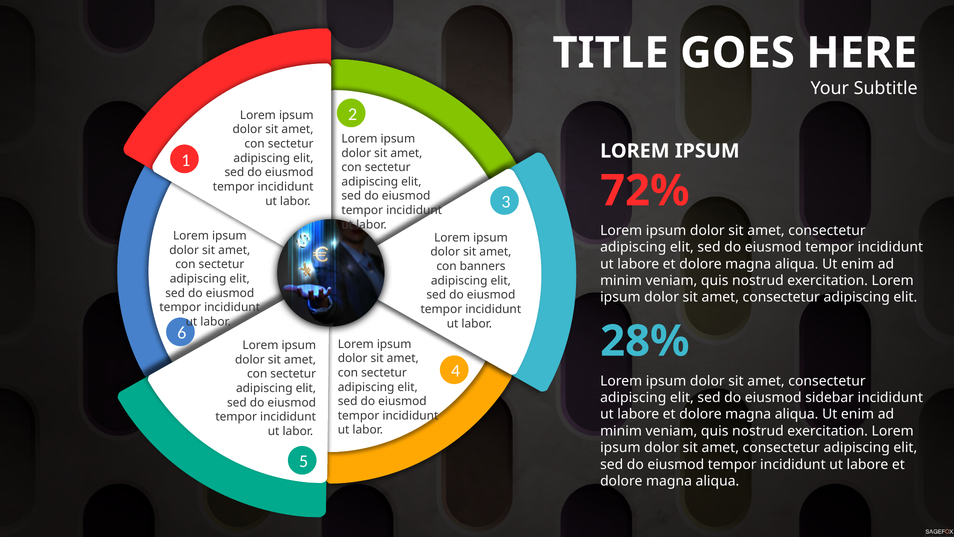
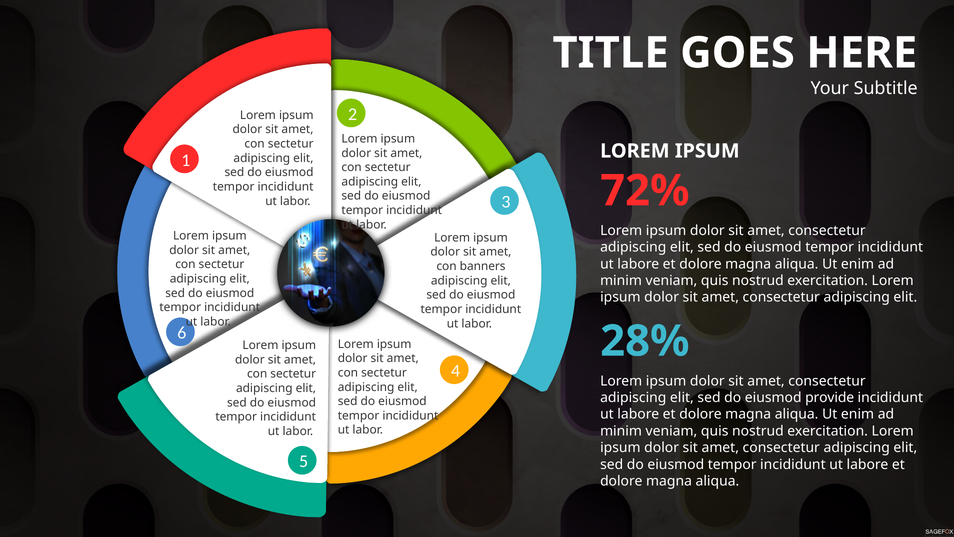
sidebar: sidebar -> provide (830, 397)
